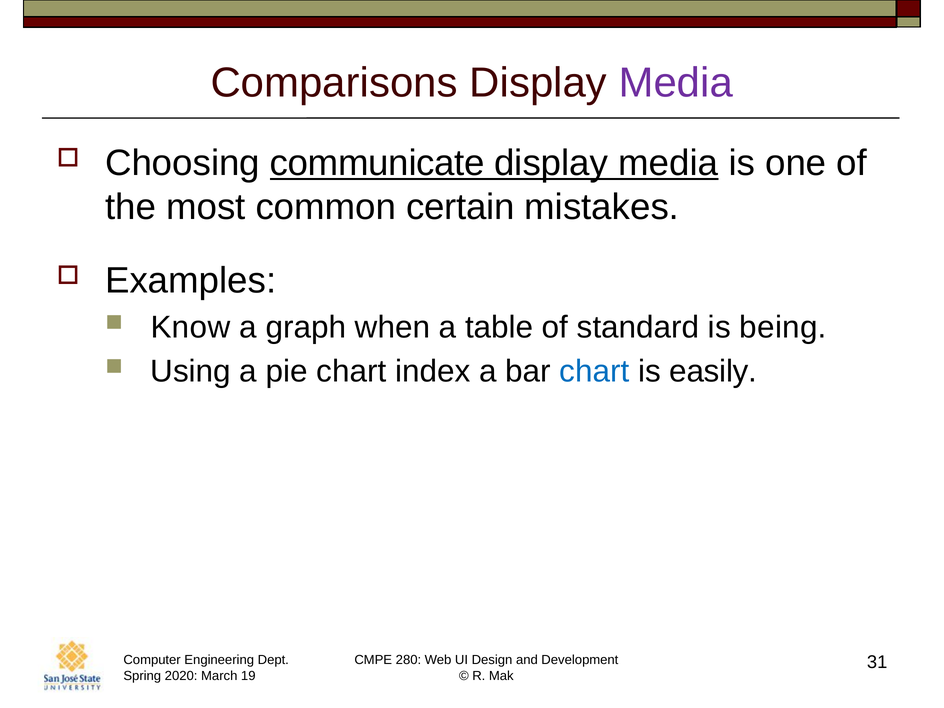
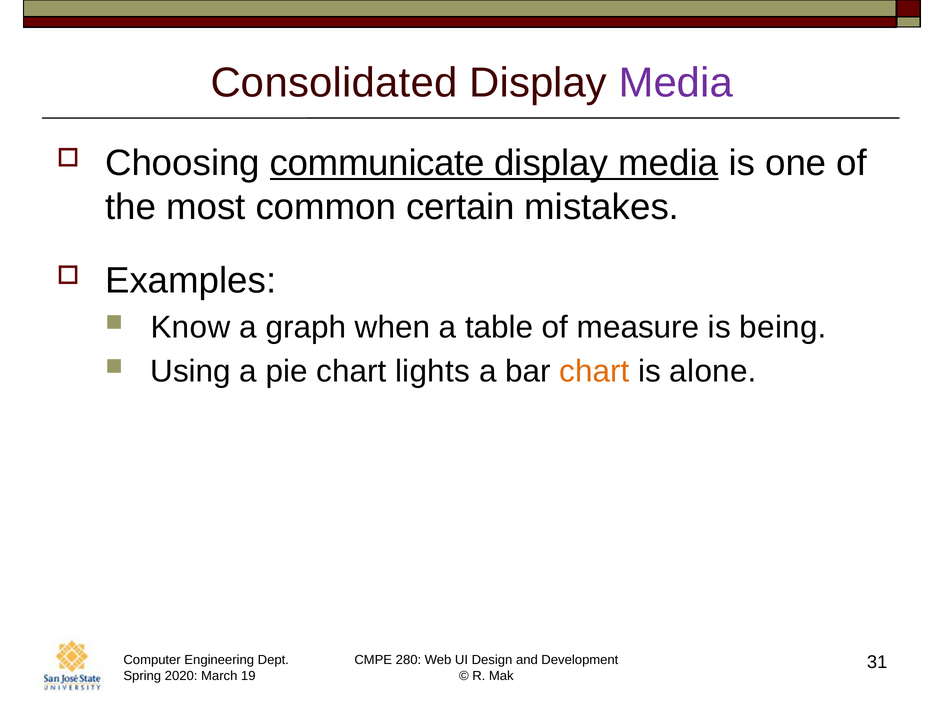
Comparisons: Comparisons -> Consolidated (334, 83)
standard: standard -> measure (638, 327)
index: index -> lights (432, 371)
chart colour: blue -> orange (594, 371)
easily: easily -> alone (713, 371)
